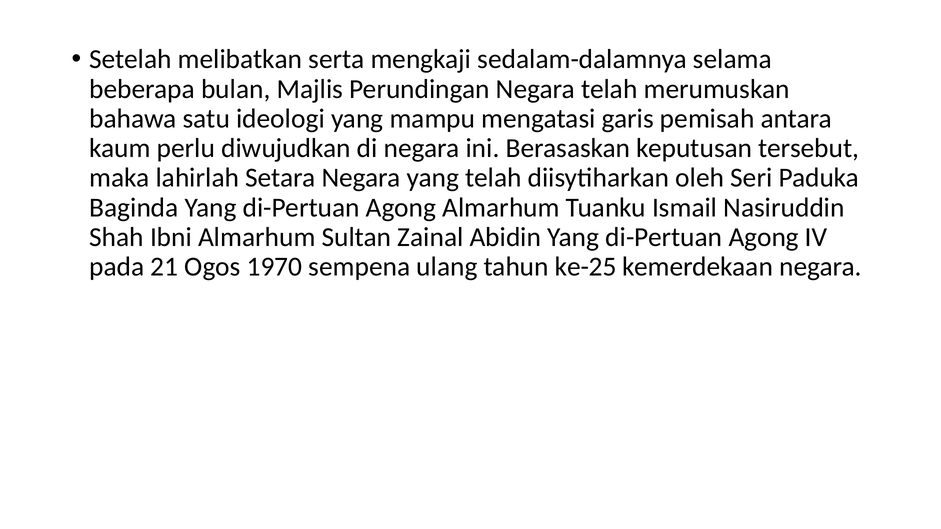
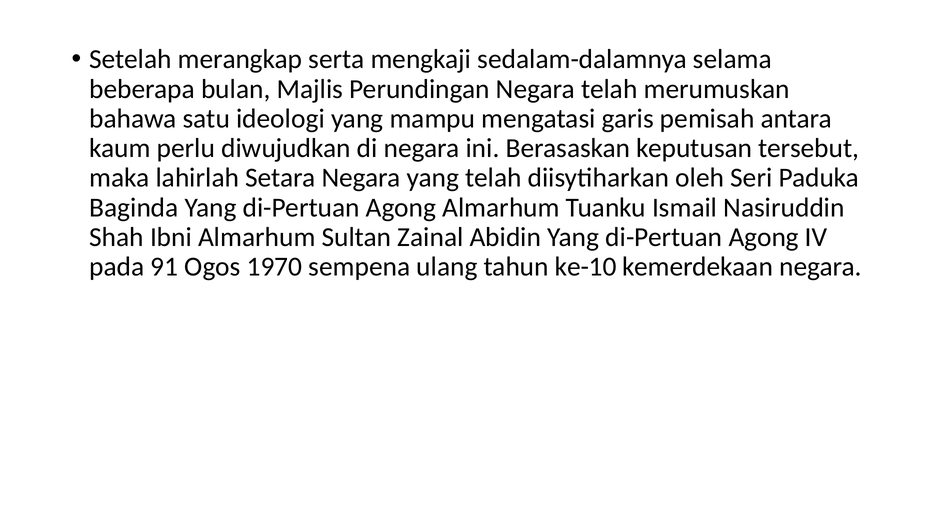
melibatkan: melibatkan -> merangkap (240, 59)
21: 21 -> 91 (164, 267)
ke-25: ke-25 -> ke-10 (586, 267)
